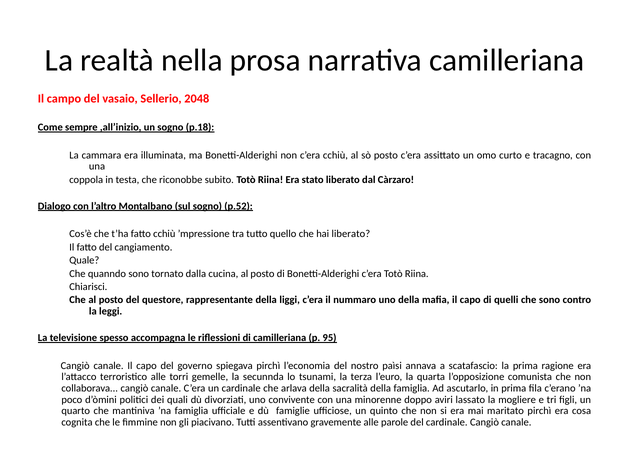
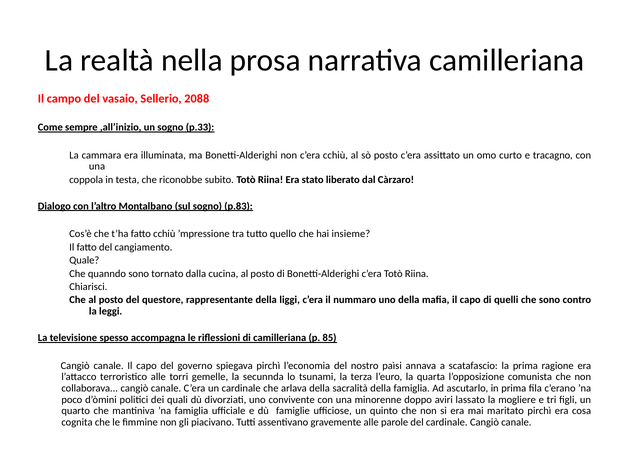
2048: 2048 -> 2088 (197, 99)
p.18: p.18 -> p.33 (200, 127)
p.52: p.52 -> p.83 (239, 206)
hai liberato: liberato -> insieme (351, 234)
95: 95 -> 85 (330, 337)
